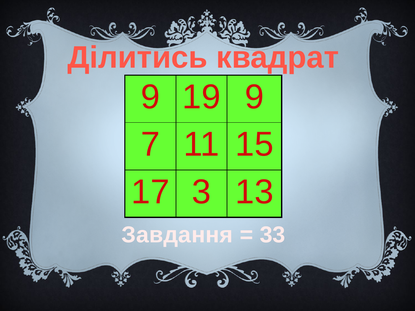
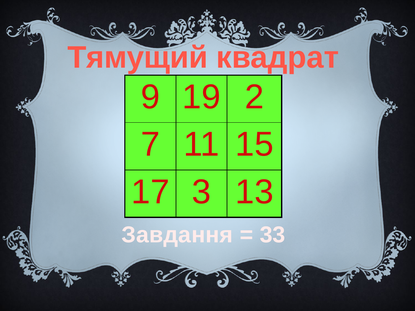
Ділитись: Ділитись -> Тямущий (138, 58)
19 9: 9 -> 2 (254, 97)
